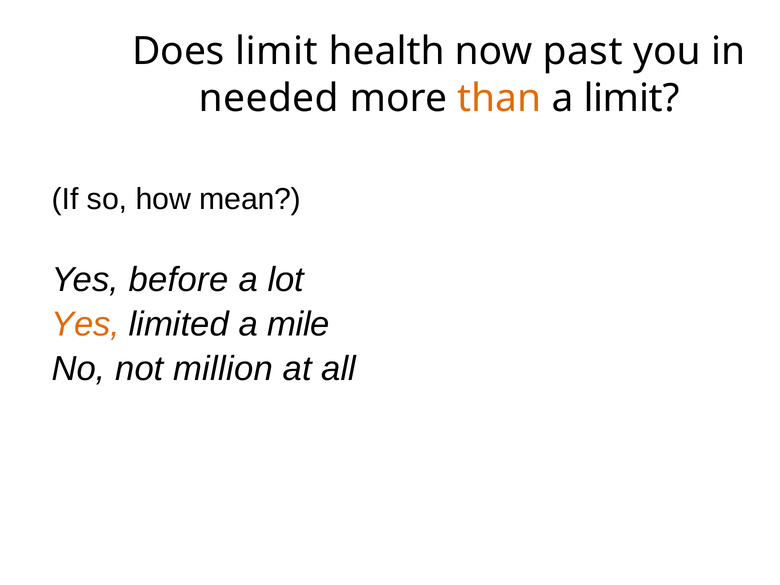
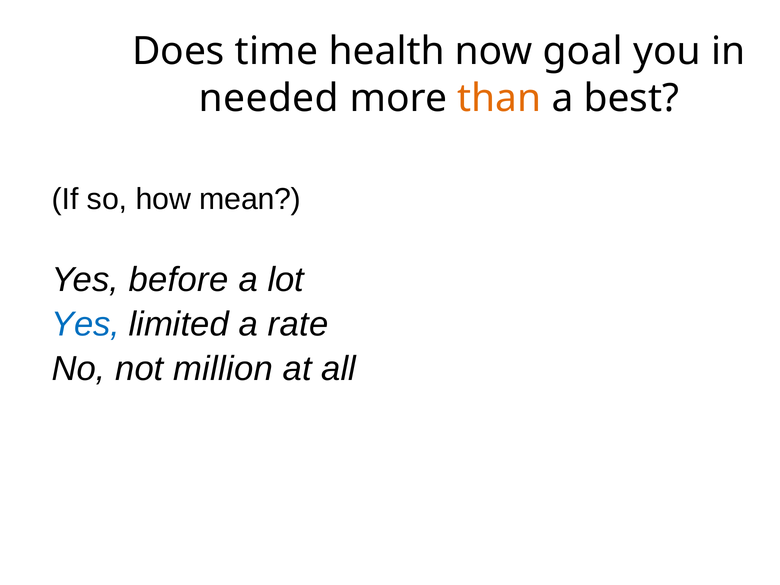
Does limit: limit -> time (277, 51)
past: past -> goal (583, 51)
a limit: limit -> best (631, 98)
Yes colour: orange -> blue (86, 324)
mile: mile -> rate (298, 324)
